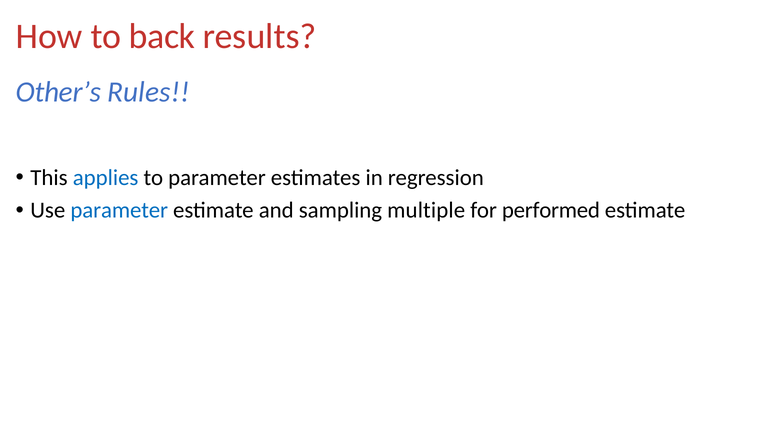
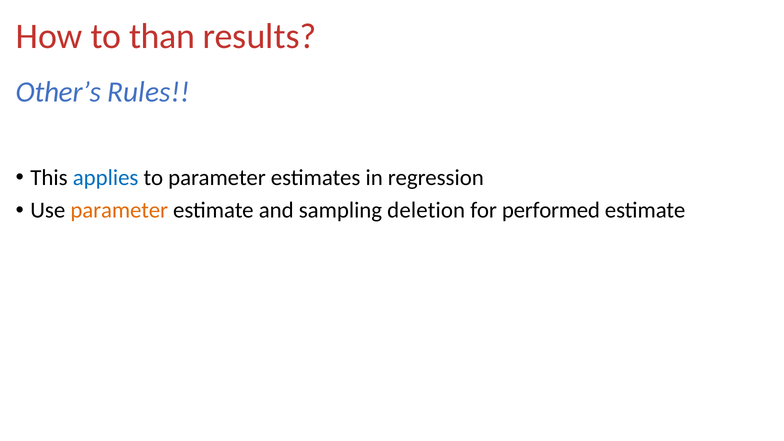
back: back -> than (162, 36)
parameter colour: blue -> orange (119, 210)
multiple: multiple -> deletion (426, 210)
